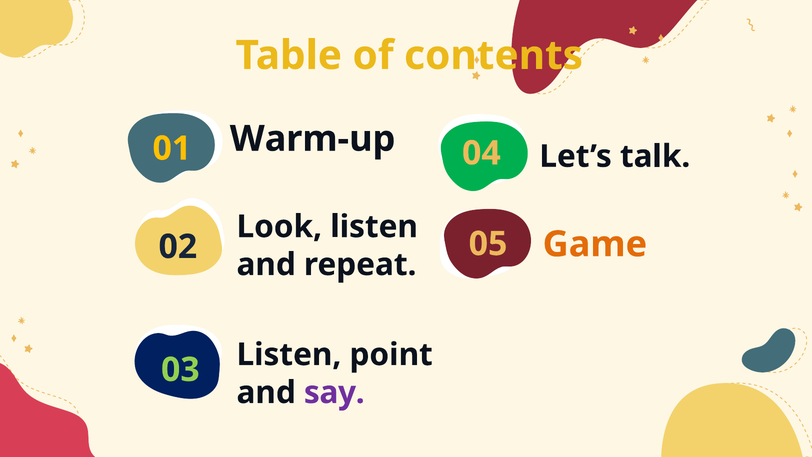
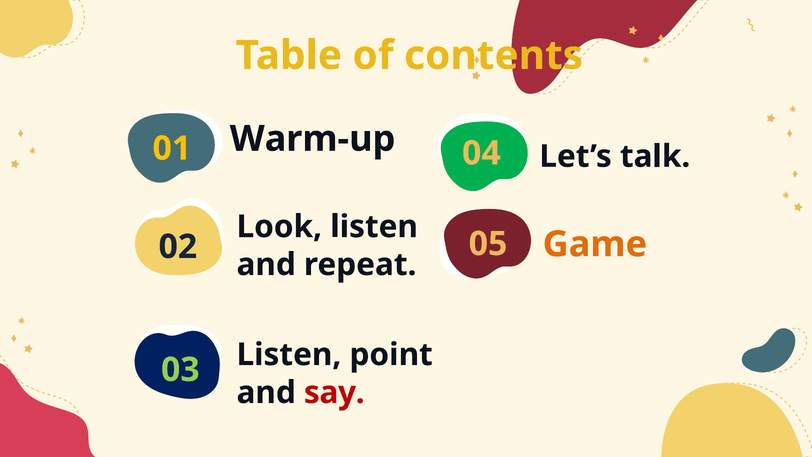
say colour: purple -> red (334, 392)
